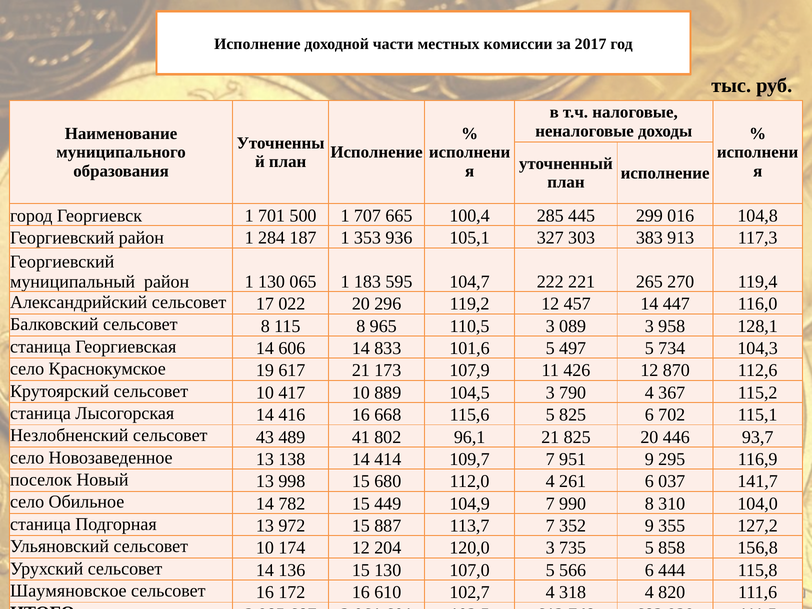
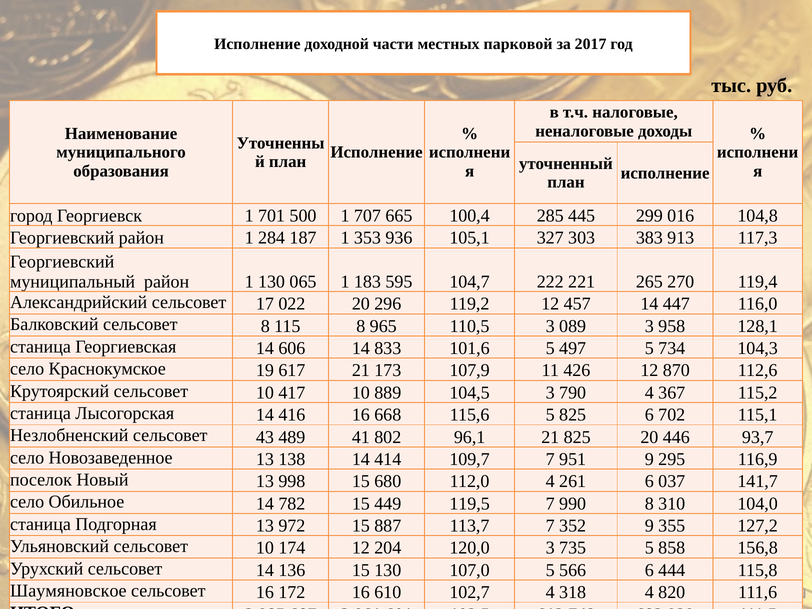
комиссии: комиссии -> парковой (518, 44)
104,9: 104,9 -> 119,5 (470, 504)
